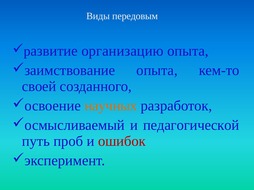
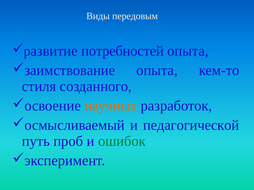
организацию: организацию -> потребностей (123, 51)
своей: своей -> стиля (39, 87)
ошибок colour: red -> green (122, 141)
